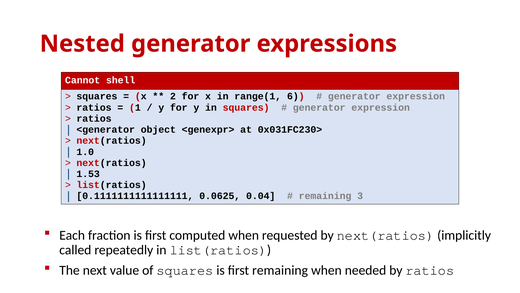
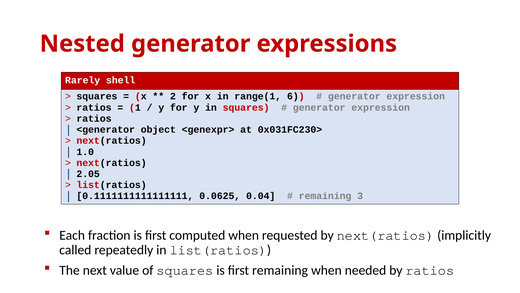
Cannot: Cannot -> Rarely (83, 80)
1.53: 1.53 -> 2.05 (88, 174)
